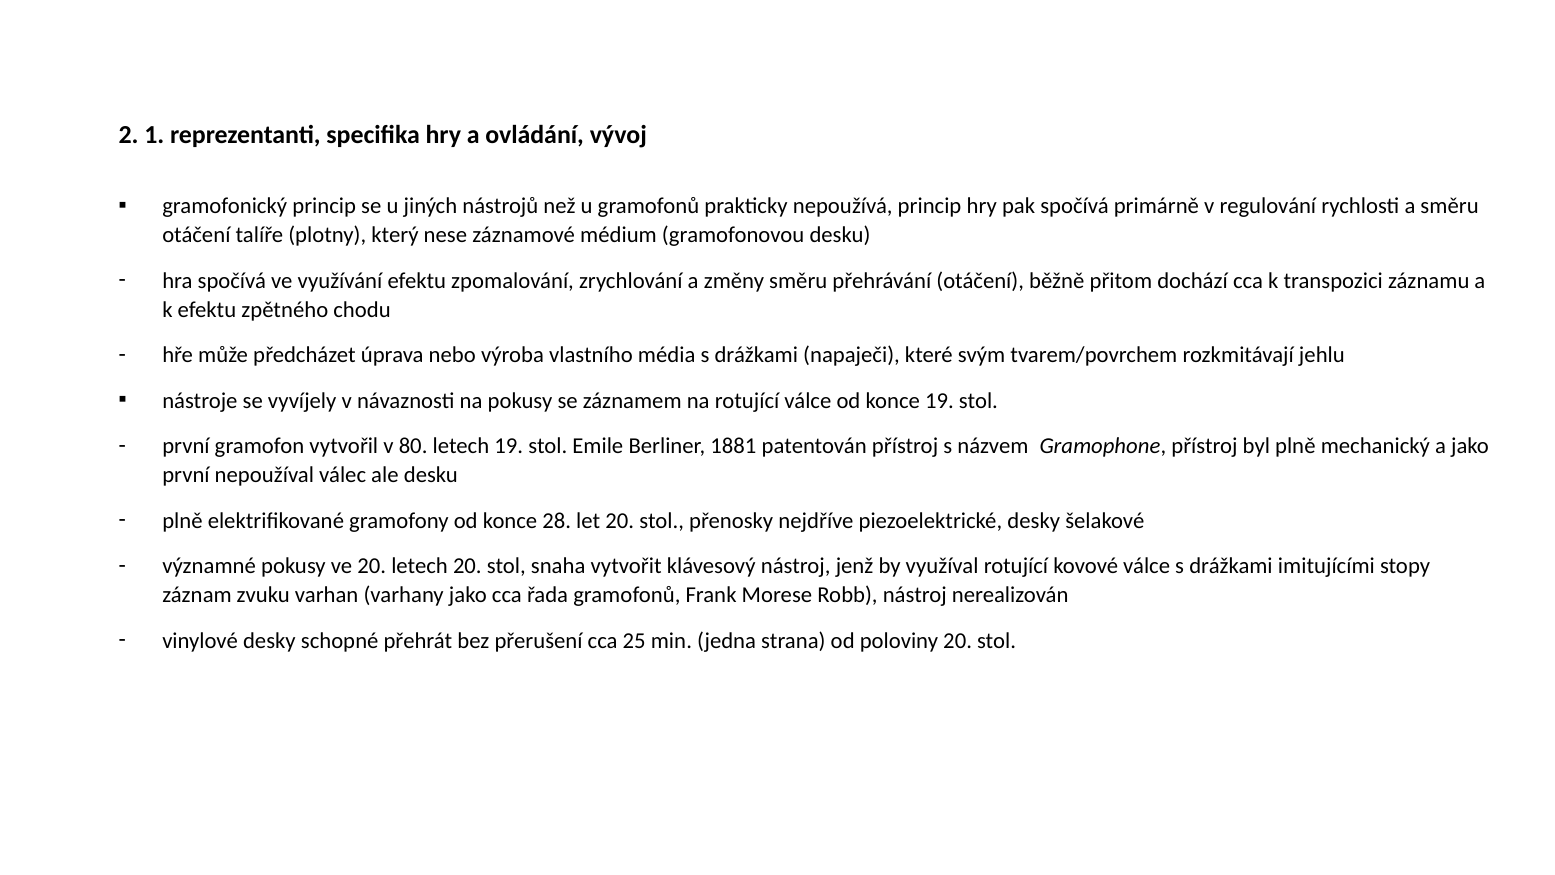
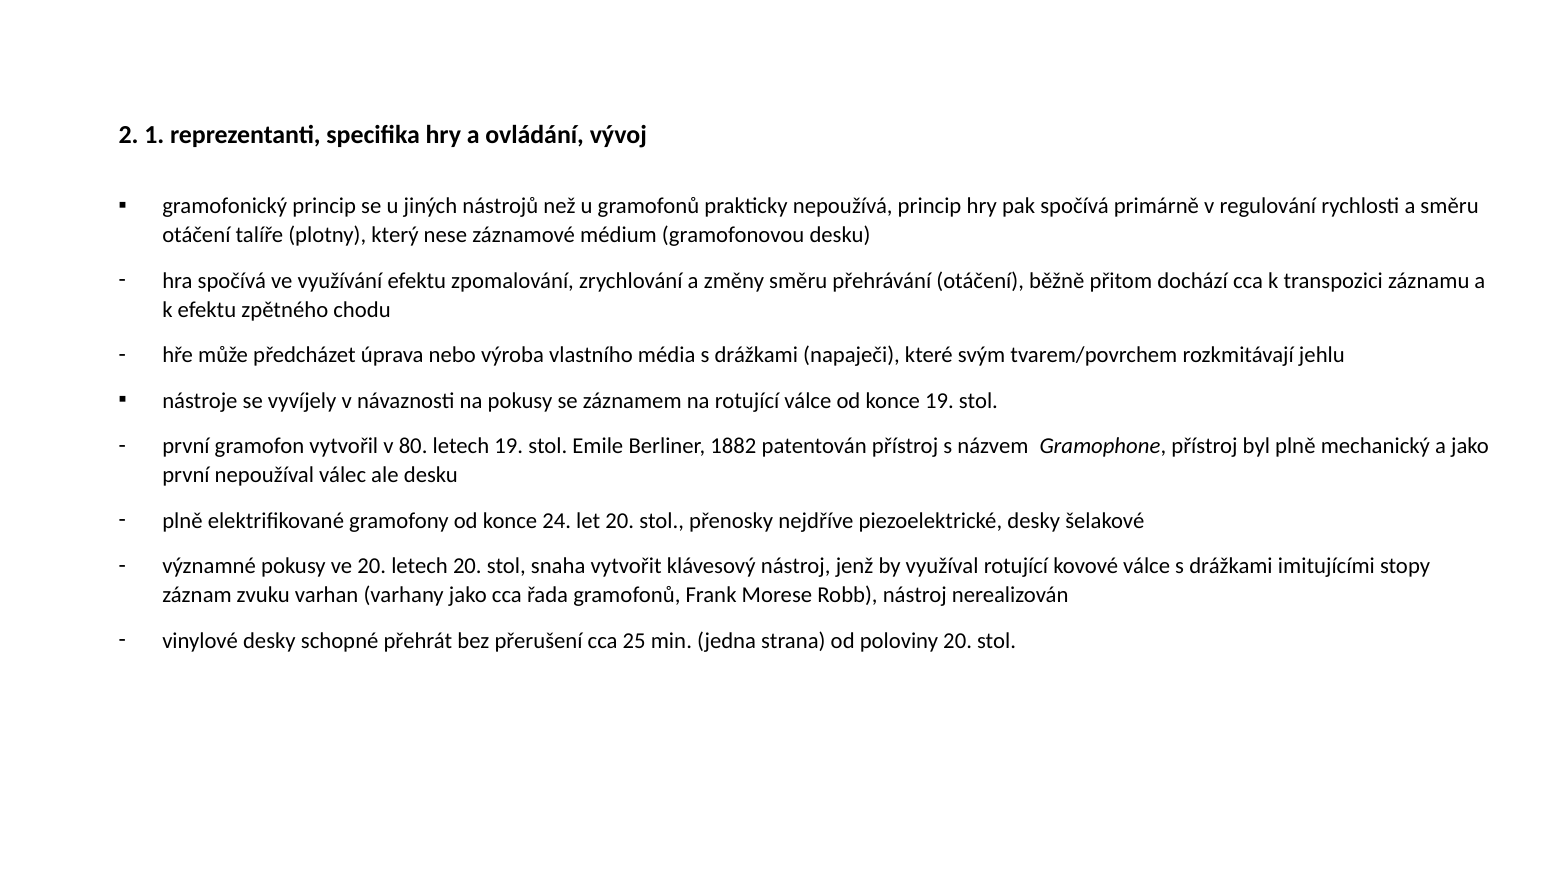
1881: 1881 -> 1882 (733, 446)
28: 28 -> 24 (557, 520)
